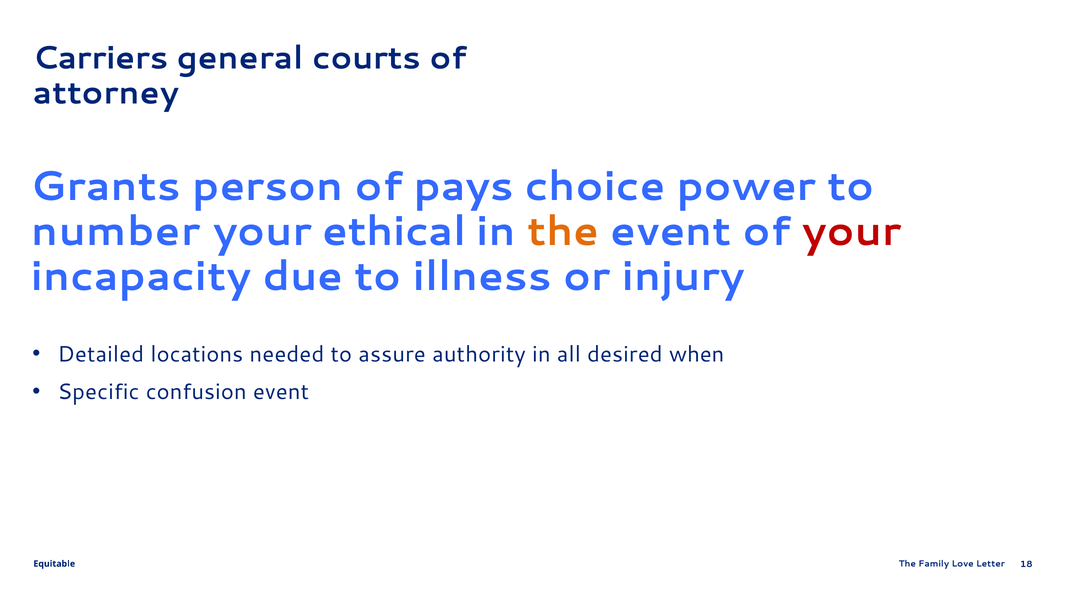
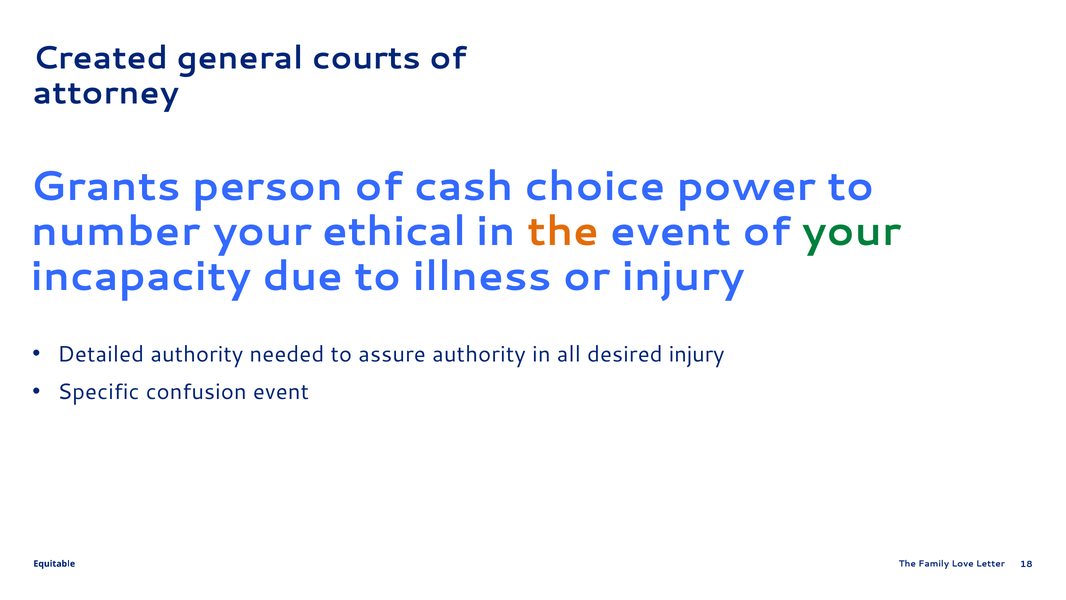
Carriers: Carriers -> Created (100, 58)
pays: pays -> cash (464, 186)
your colour: red -> green (852, 231)
Detailed locations: locations -> authority (197, 354)
desired when: when -> injury (697, 354)
